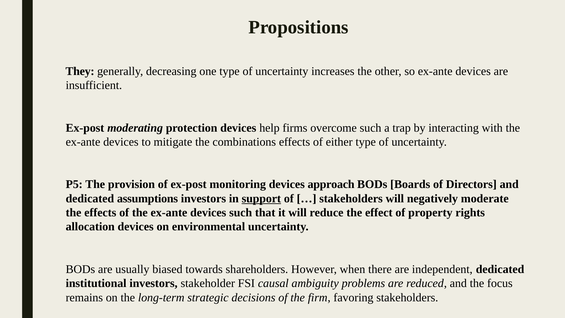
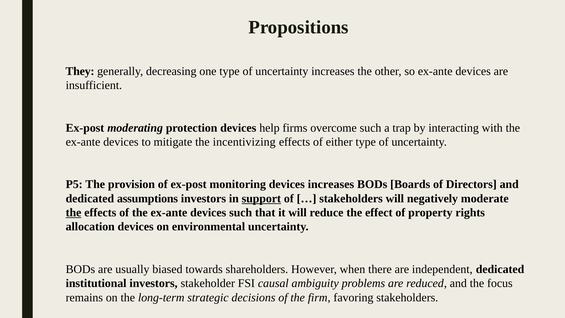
combinations: combinations -> incentivizing (244, 142)
devices approach: approach -> increases (331, 184)
the underline: none -> present (74, 213)
